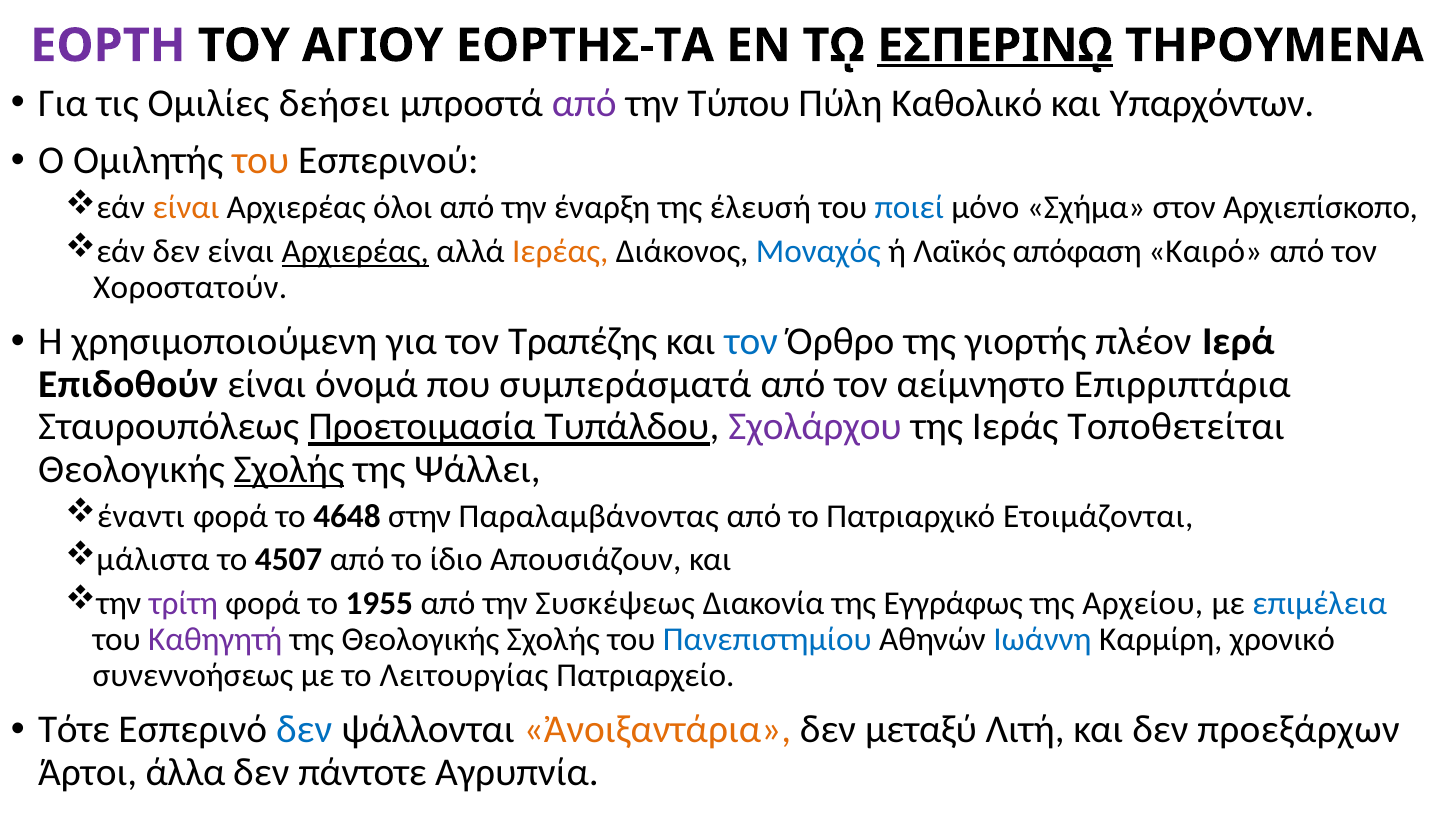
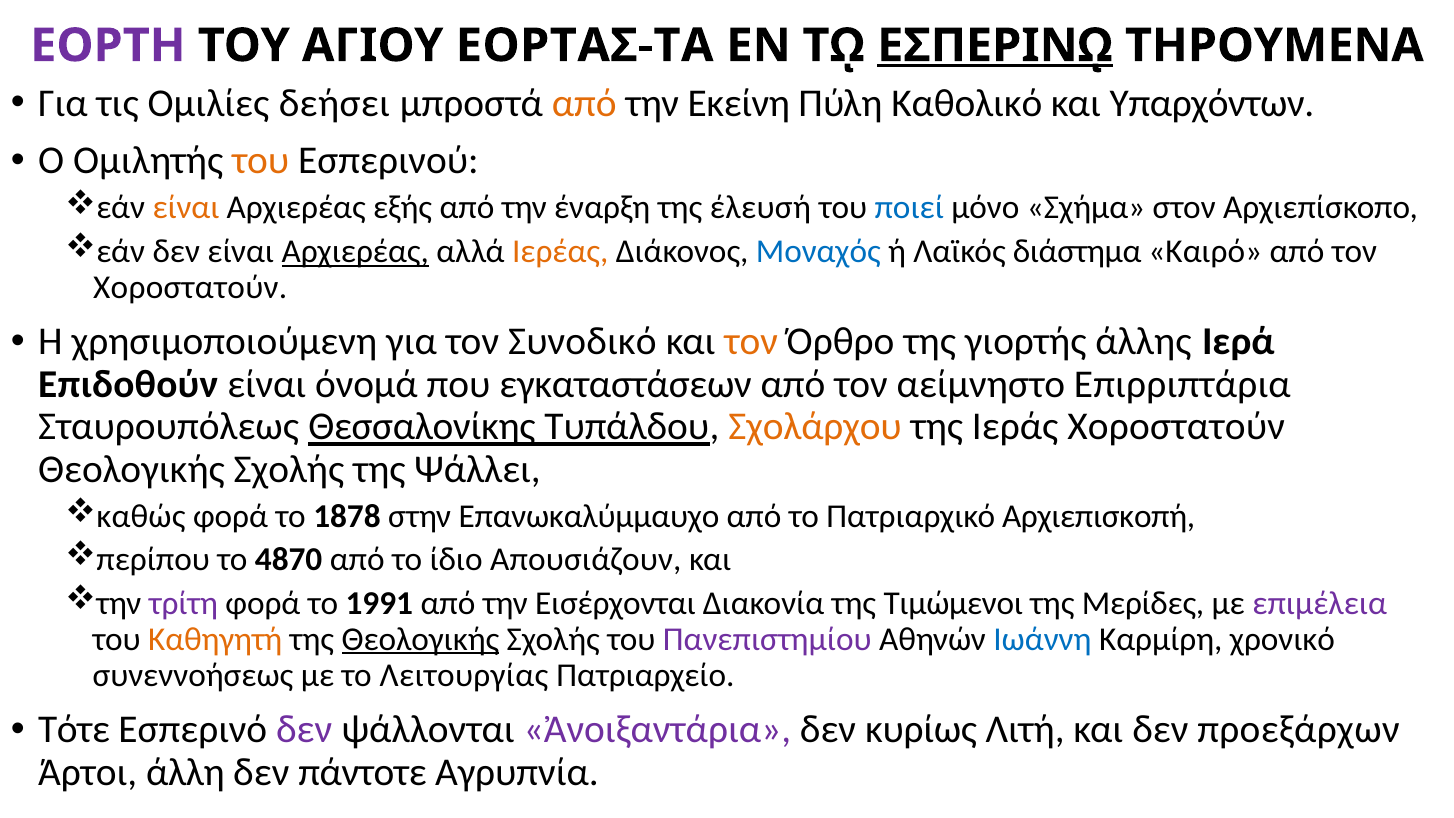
ΕΟΡΤΗΣ-ΤΑ: ΕΟΡΤΗΣ-ΤΑ -> ΕΟΡΤΑΣ-ΤΑ (585, 46)
από colour: purple -> orange (584, 103)
Τύπου: Τύπου -> Εκείνη (739, 103)
όλοι: όλοι -> εξής (403, 208)
απόφαση: απόφαση -> διάστημα (1077, 251)
Τραπέζης: Τραπέζης -> Συνοδικό (582, 342)
τον colour: blue -> orange (751, 342)
πλέον: πλέον -> άλλης (1143, 342)
συμπεράσματά: συμπεράσματά -> εγκαταστάσεων (626, 384)
Προετοιμασία: Προετοιμασία -> Θεσσαλονίκης (422, 427)
Σχολάρχου colour: purple -> orange (815, 427)
Ιεράς Τοποθετείται: Τοποθετείται -> Χοροστατούν (1176, 427)
Σχολής underline: present -> none (289, 469)
έναντι: έναντι -> καθώς (141, 516)
4648: 4648 -> 1878 (347, 516)
Παραλαμβάνοντας: Παραλαμβάνοντας -> Επανωκαλύμμαυχο (589, 516)
Ετοιμάζονται: Ετοιμάζονται -> Αρχιεπισκοπή (1099, 516)
μάλιστα: μάλιστα -> περίπου (153, 560)
4507: 4507 -> 4870 (289, 560)
1955: 1955 -> 1991 (379, 603)
Συσκέψεως: Συσκέψεως -> Εισέρχονται (615, 603)
Εγγράφως: Εγγράφως -> Τιμώμενοι (953, 603)
Αρχείου: Αρχείου -> Μερίδες (1143, 603)
επιμέλεια colour: blue -> purple (1320, 603)
Καθηγητή colour: purple -> orange (215, 639)
Θεολογικής underline: none -> present (420, 639)
Πανεπιστημίου colour: blue -> purple (767, 639)
δεν colour: blue -> purple (304, 729)
Ἀνοιξαντάρια colour: orange -> purple (657, 729)
μεταξύ: μεταξύ -> κυρίως (921, 729)
άλλα: άλλα -> άλλη (185, 772)
